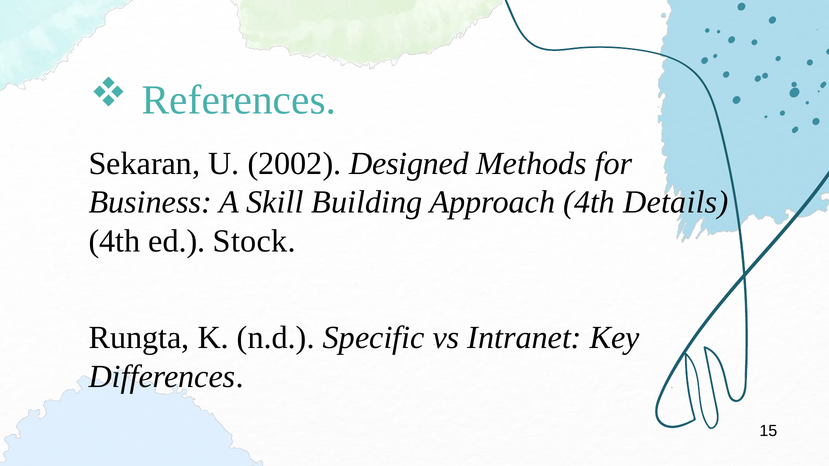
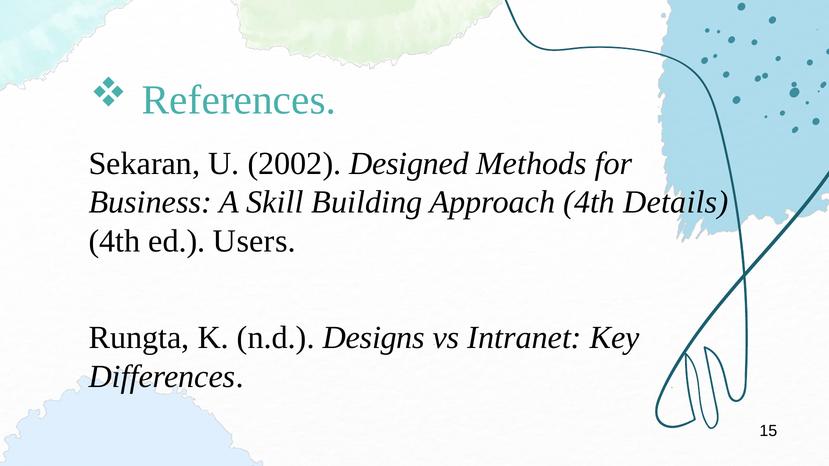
Stock: Stock -> Users (254, 241)
Specific: Specific -> Designs (374, 338)
